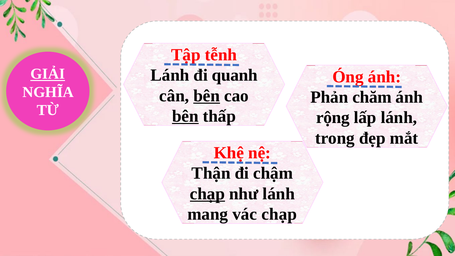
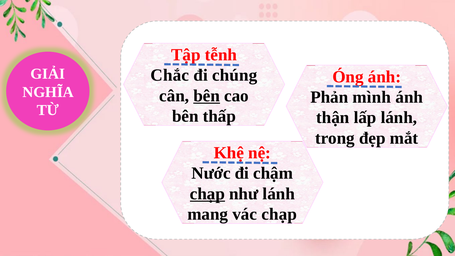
GIẢI underline: present -> none (48, 74)
Lánh: Lánh -> Chắc (170, 75)
quanh: quanh -> chúng (235, 75)
chăm: chăm -> mình (372, 97)
bên underline: present -> none (185, 116)
rộng: rộng -> thận (333, 118)
Thận: Thận -> Nước (211, 173)
